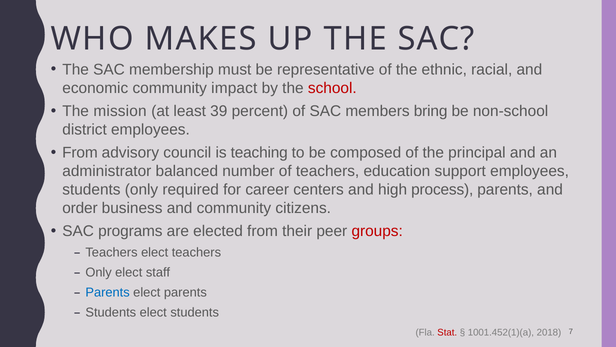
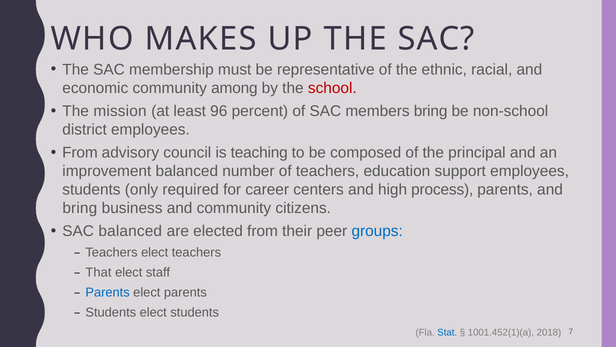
impact: impact -> among (234, 88)
39: 39 -> 96 (219, 111)
administrator: administrator -> improvement (107, 171)
order: order -> bring (80, 208)
SAC programs: programs -> balanced (130, 231)
groups colour: red -> blue (377, 231)
Only: Only -> That (99, 272)
Stat colour: red -> blue (447, 332)
